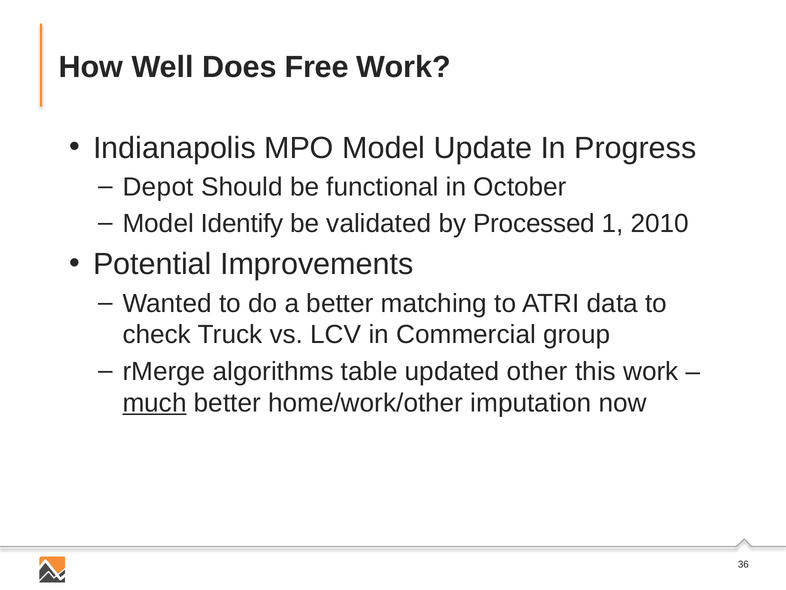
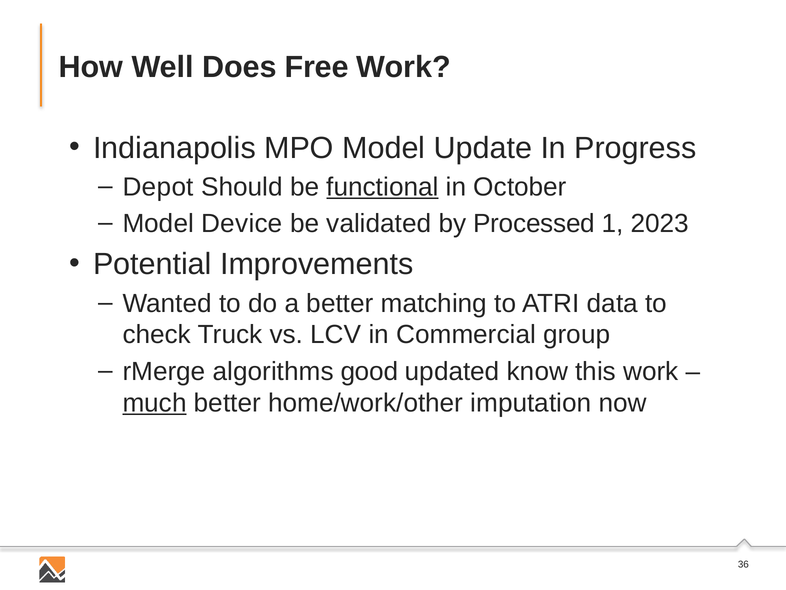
functional underline: none -> present (383, 187)
Identify: Identify -> Device (242, 224)
2010: 2010 -> 2023 (660, 224)
table: table -> good (369, 371)
other: other -> know (537, 371)
